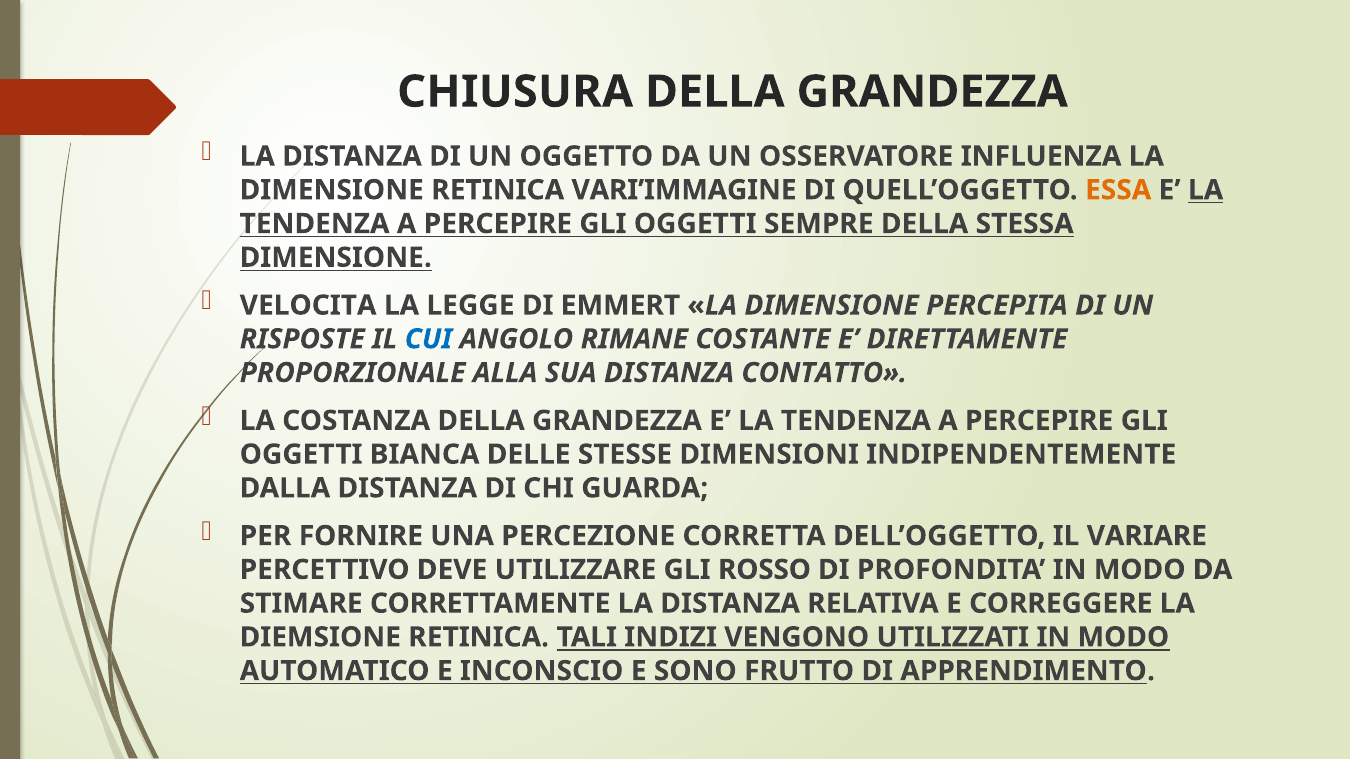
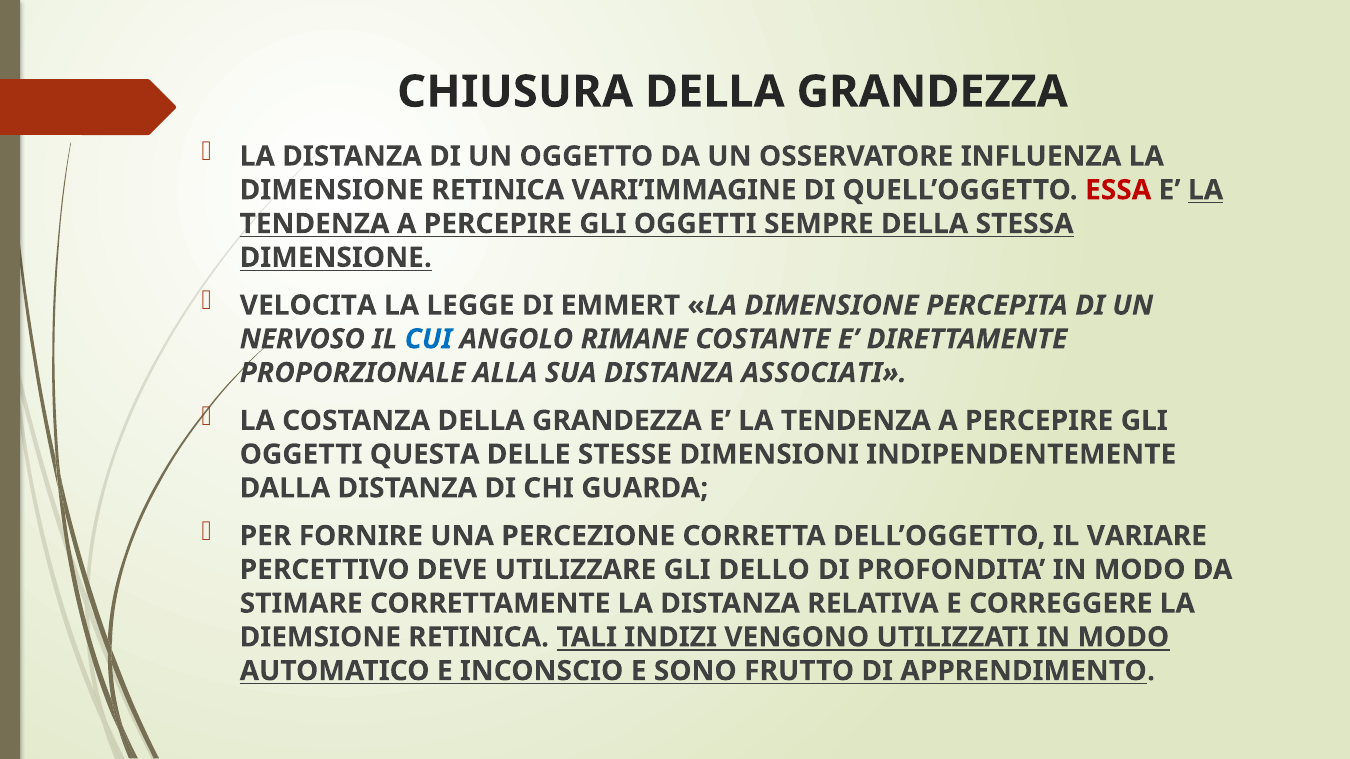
ESSA colour: orange -> red (1118, 190)
RISPOSTE: RISPOSTE -> NERVOSO (302, 339)
CONTATTO: CONTATTO -> ASSOCIATI (824, 373)
BIANCA: BIANCA -> QUESTA (425, 455)
ROSSO: ROSSO -> DELLO (764, 570)
